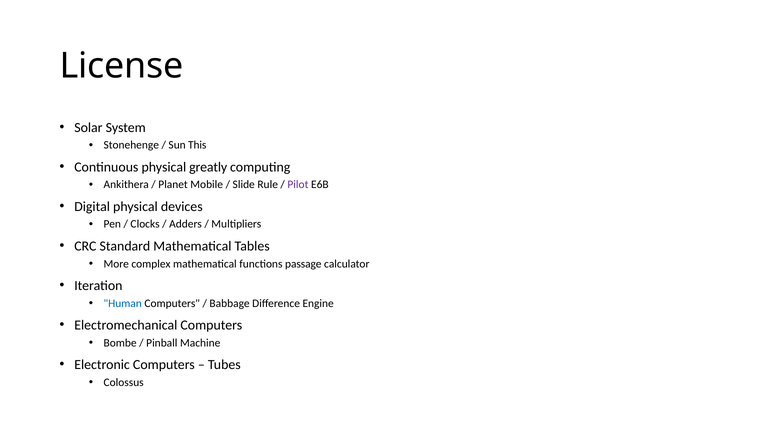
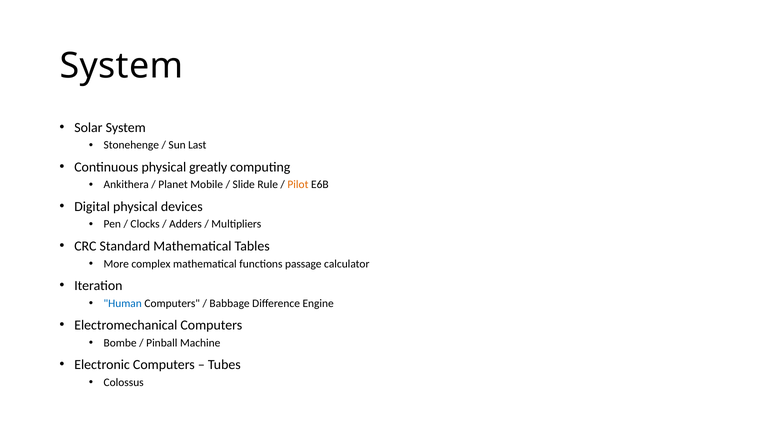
License: License -> System (121, 66)
This: This -> Last (197, 145)
Pilot colour: purple -> orange (298, 185)
